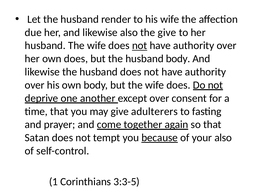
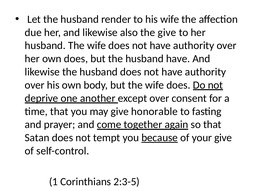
not underline: present -> none (140, 45)
husband body: body -> have (178, 59)
adulterers: adulterers -> honorable (154, 111)
your also: also -> give (223, 137)
3:3-5: 3:3-5 -> 2:3-5 (127, 181)
